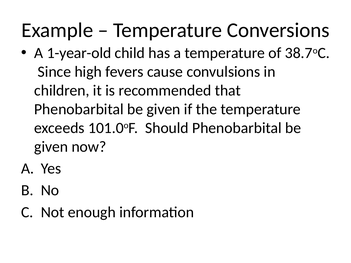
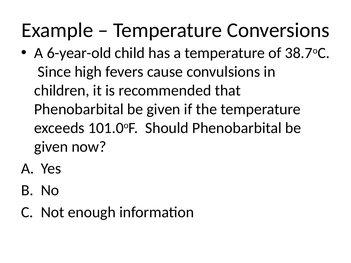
1-year-old: 1-year-old -> 6-year-old (79, 53)
